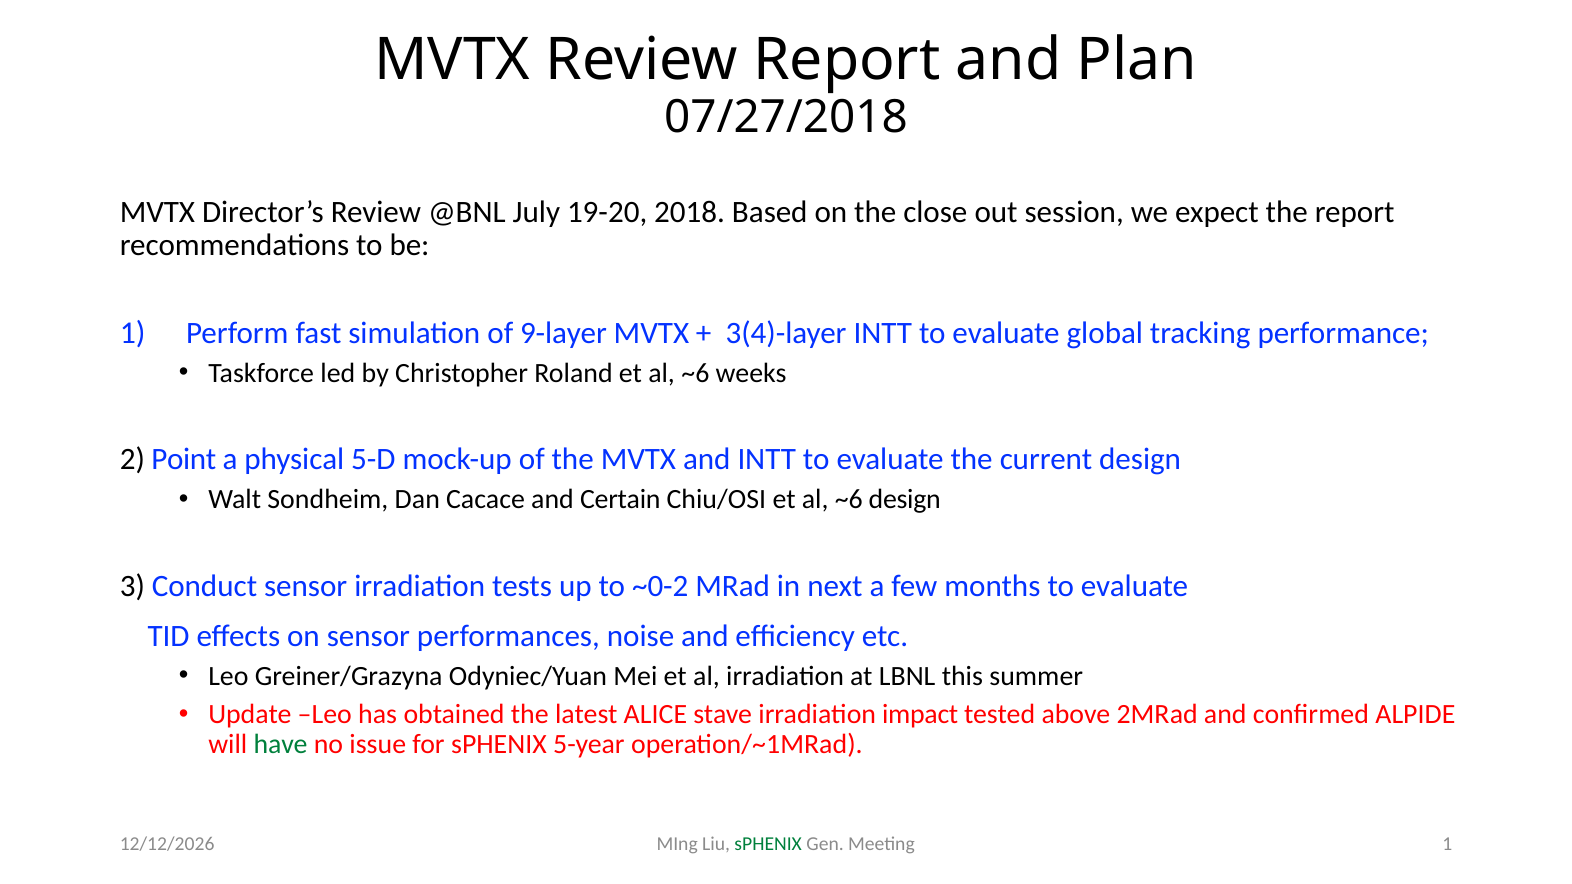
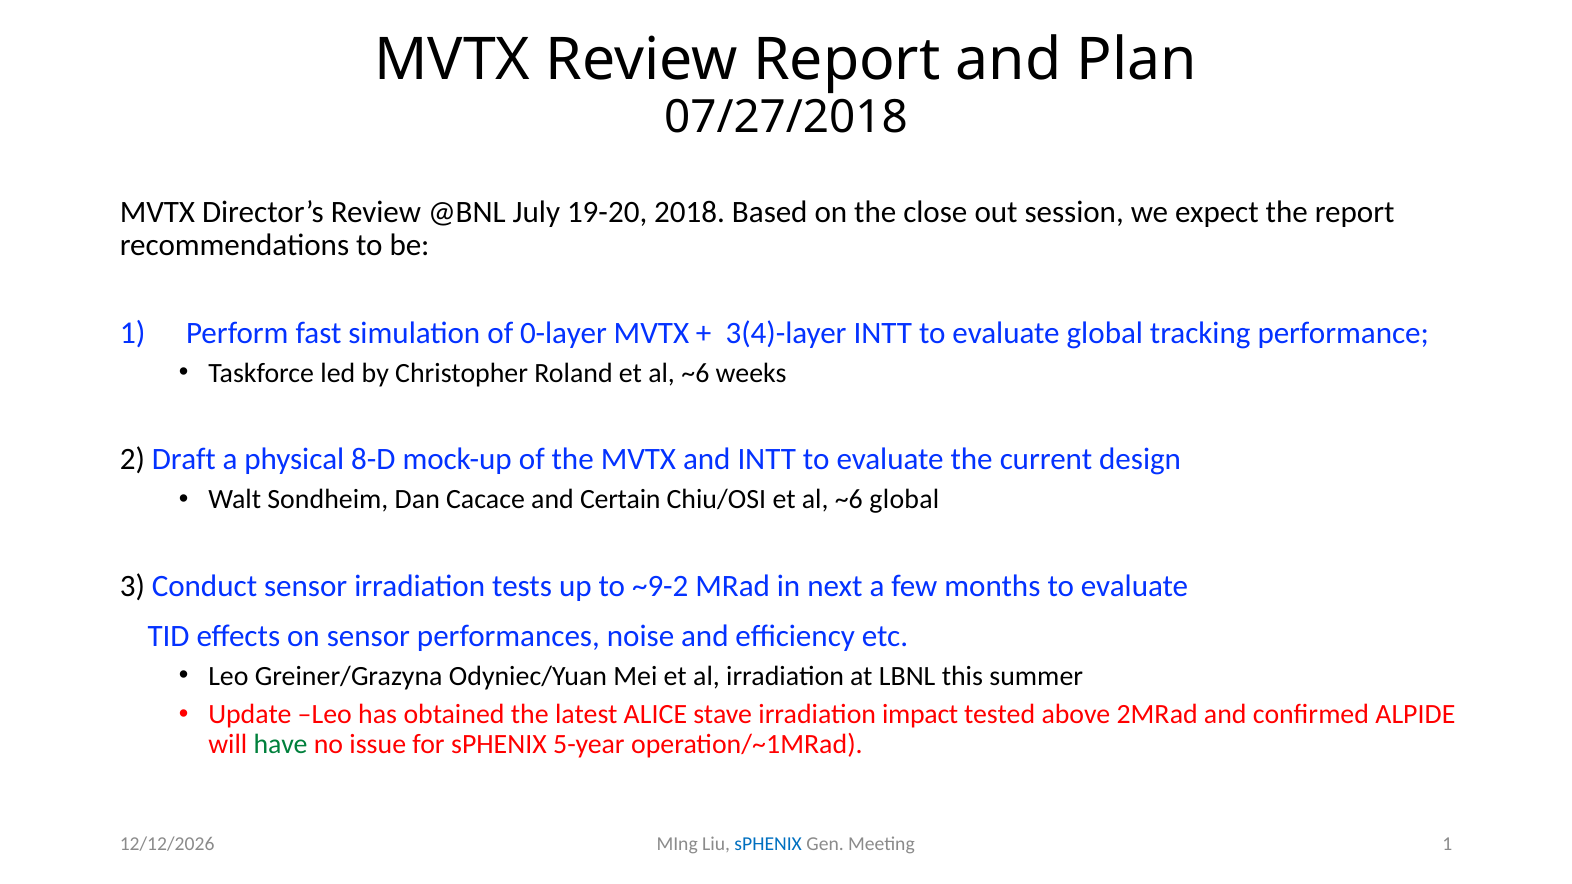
9-layer: 9-layer -> 0-layer (563, 333)
Point: Point -> Draft (184, 460)
5-D: 5-D -> 8-D (373, 460)
~6 design: design -> global (904, 500)
~0-2: ~0-2 -> ~9-2 (660, 586)
sPHENIX colour: green -> blue (768, 844)
